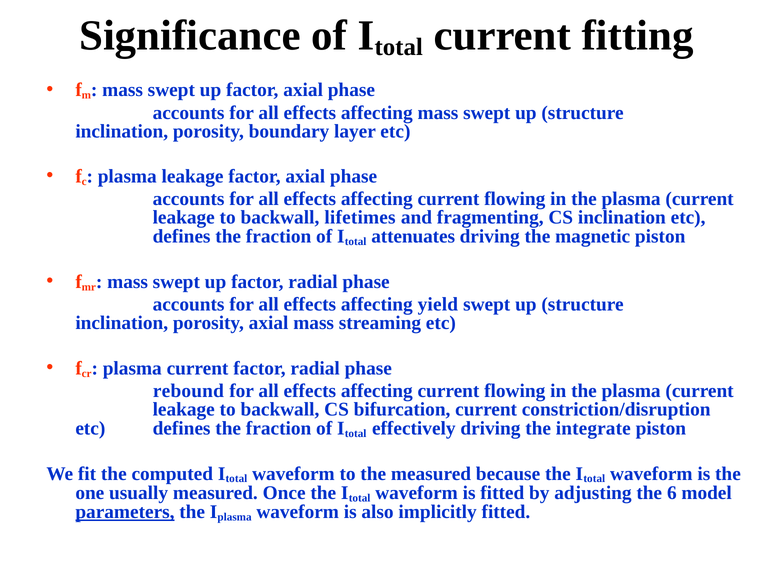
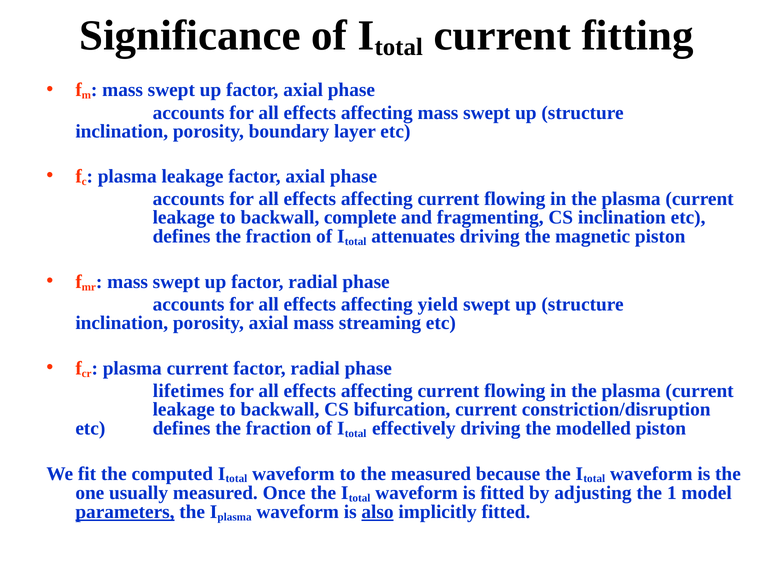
lifetimes: lifetimes -> complete (360, 217)
rebound: rebound -> lifetimes (188, 391)
integrate: integrate -> modelled (593, 428)
6: 6 -> 1 (672, 493)
also underline: none -> present (377, 512)
